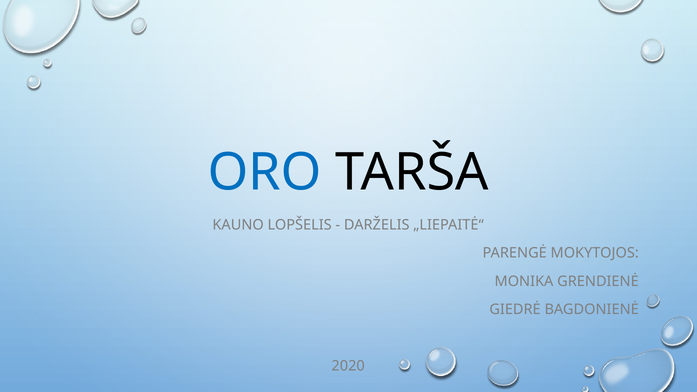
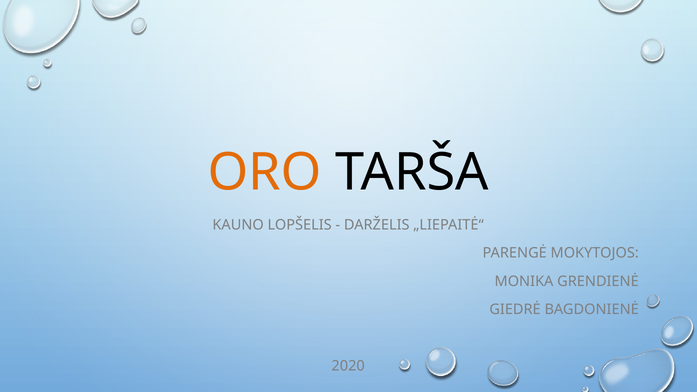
ORO colour: blue -> orange (265, 173)
